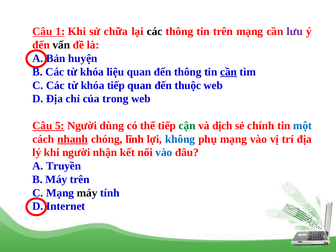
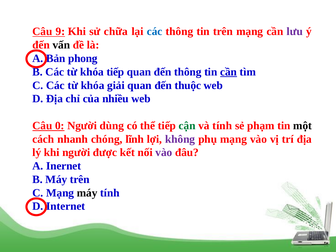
1: 1 -> 9 (60, 32)
các colour: black -> blue (155, 32)
huyện: huyện -> phong (83, 58)
khóa liệu: liệu -> tiếp (115, 72)
khóa tiếp: tiếp -> giải (116, 85)
trong: trong -> nhiều (115, 99)
5: 5 -> 0 (60, 126)
và dịch: dịch -> tính (222, 126)
chính: chính -> phạm (261, 126)
một colour: blue -> black (303, 126)
nhanh underline: present -> none (73, 139)
không colour: blue -> purple (180, 139)
nhận: nhận -> được (105, 153)
vào colour: blue -> purple (164, 153)
Truyền: Truyền -> Inernet (64, 166)
